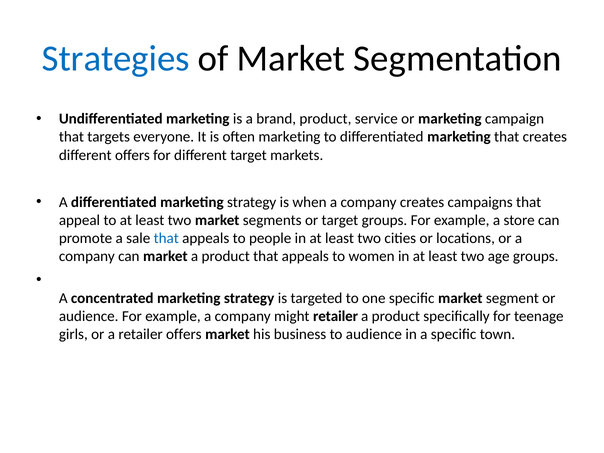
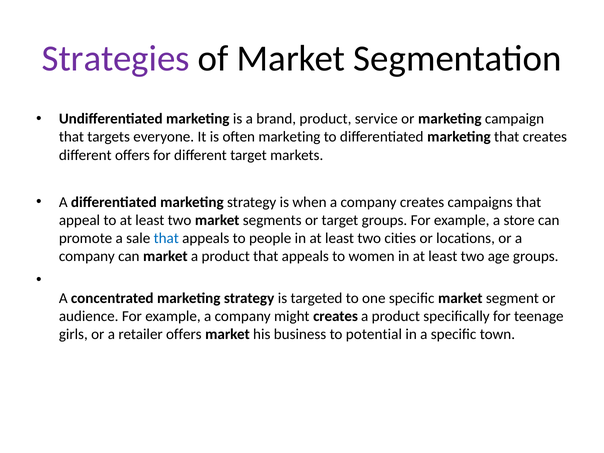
Strategies colour: blue -> purple (116, 58)
might retailer: retailer -> creates (336, 316)
to audience: audience -> potential (374, 334)
